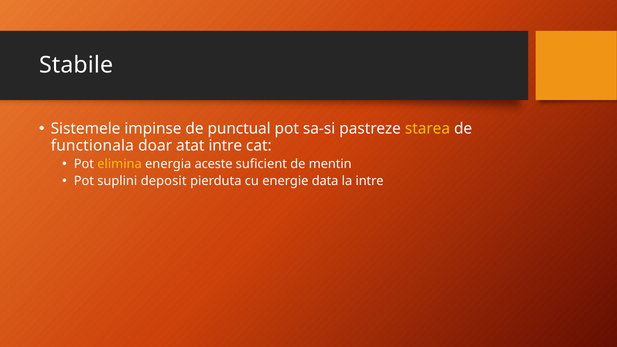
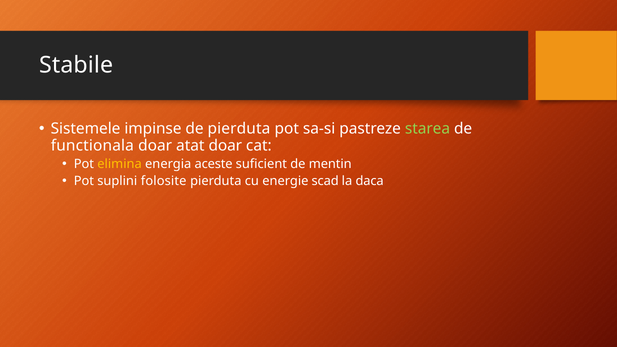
de punctual: punctual -> pierduta (239, 129)
starea colour: yellow -> light green (428, 129)
atat intre: intre -> doar (225, 145)
deposit: deposit -> folosite (164, 181)
data: data -> scad (325, 181)
la intre: intre -> daca (370, 181)
